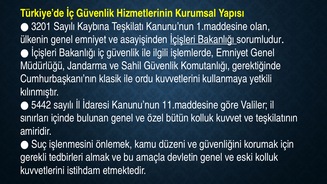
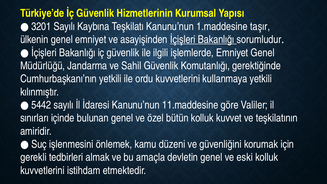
olan: olan -> taşır (260, 26)
Cumhurbaşkanı’nın klasik: klasik -> yetkili (110, 79)
